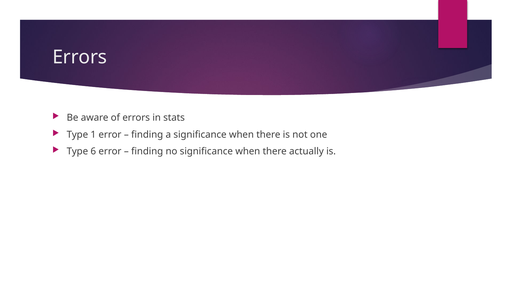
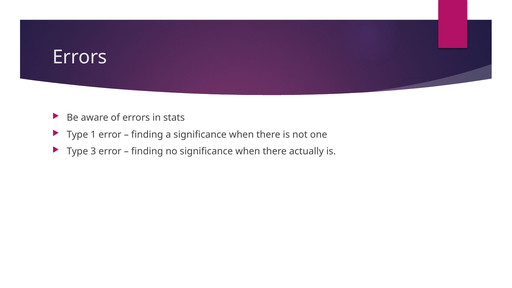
6: 6 -> 3 (93, 151)
